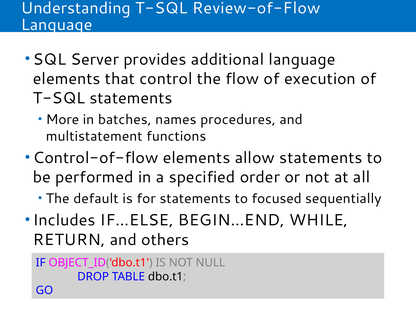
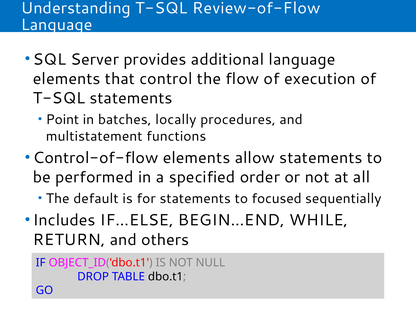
More: More -> Point (62, 120)
names: names -> locally (176, 120)
